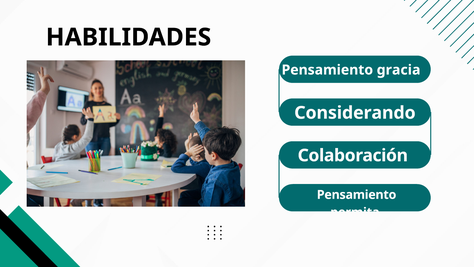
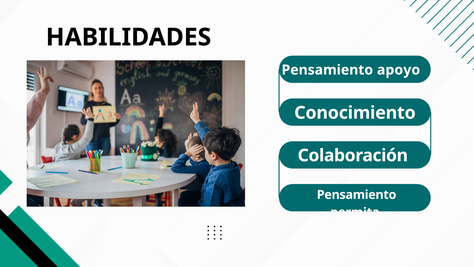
gracia: gracia -> apoyo (399, 70)
Considerando: Considerando -> Conocimiento (355, 113)
